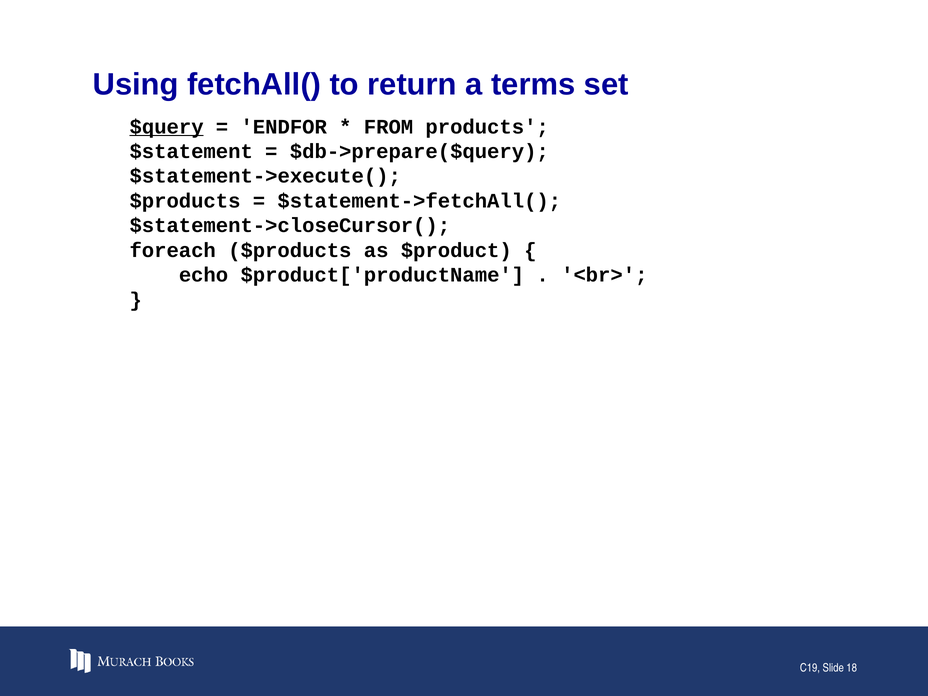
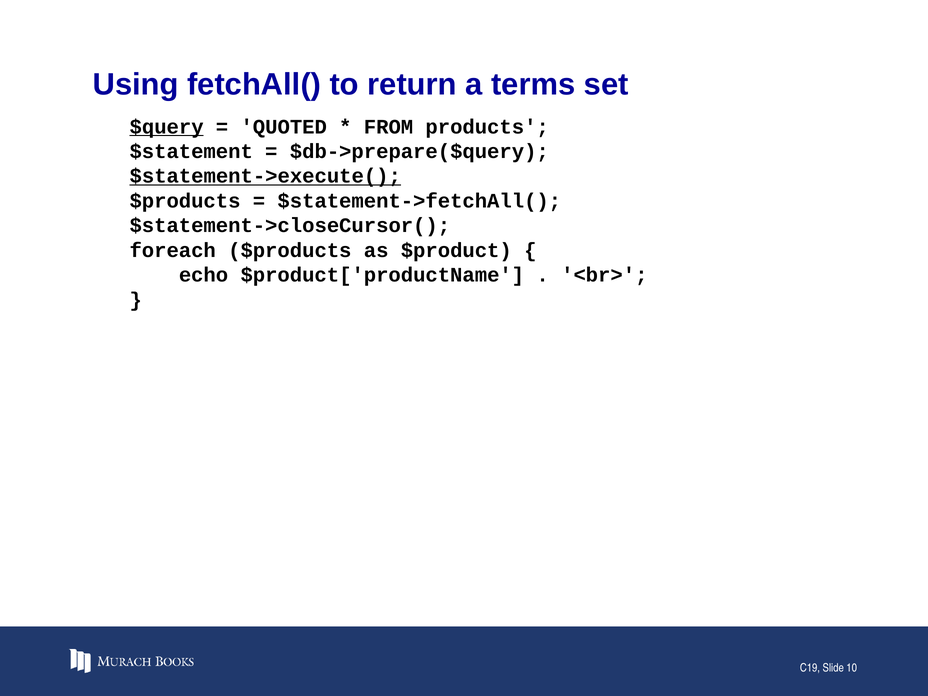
ENDFOR: ENDFOR -> QUOTED (284, 127)
$statement->execute( underline: none -> present (265, 176)
18: 18 -> 10 (852, 668)
